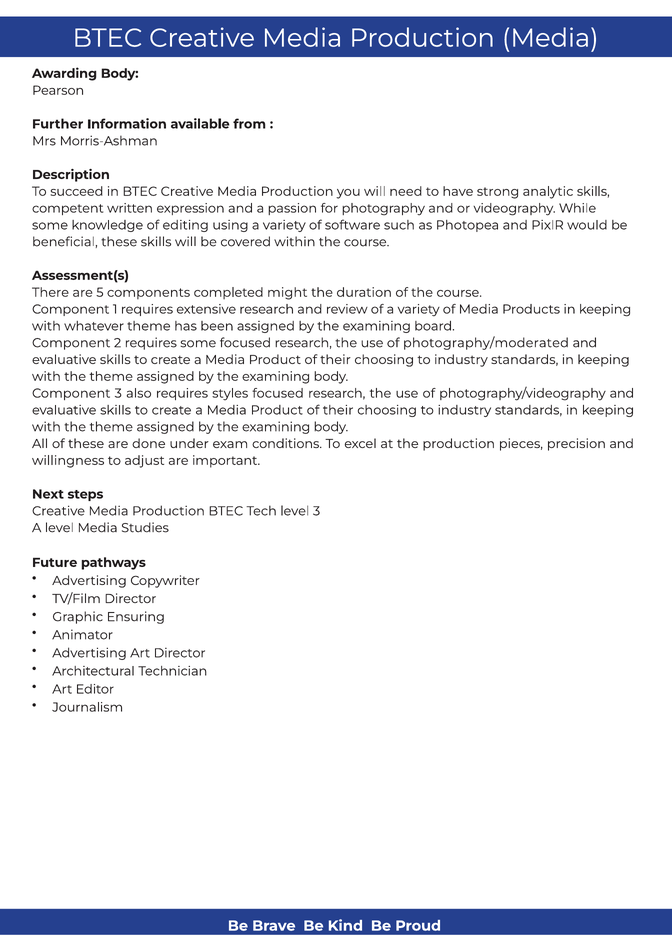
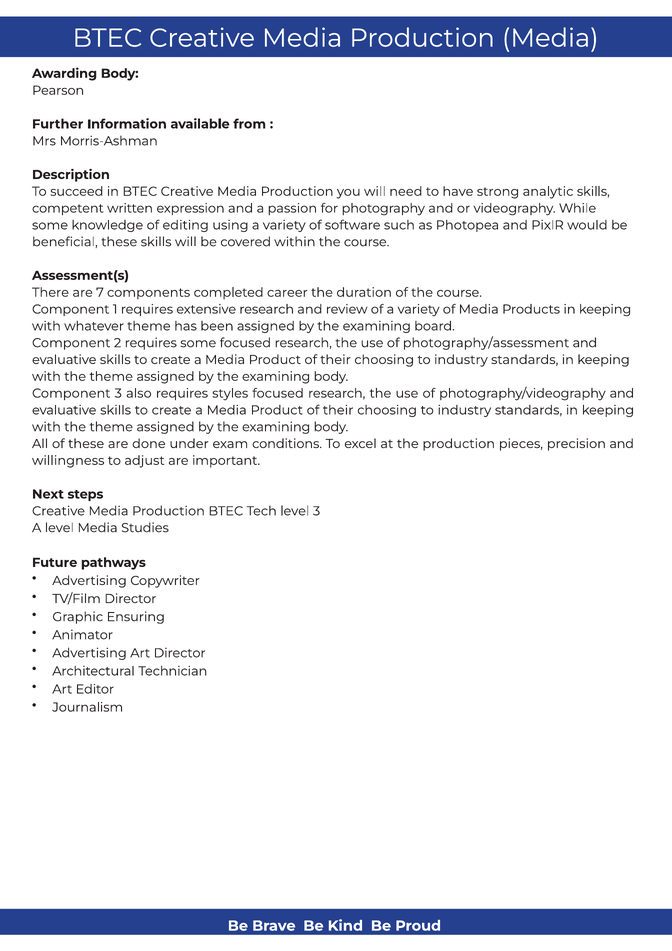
5: 5 -> 7 (100, 292)
might: might -> career (287, 292)
photography/moderated: photography/moderated -> photography/assessment (486, 343)
